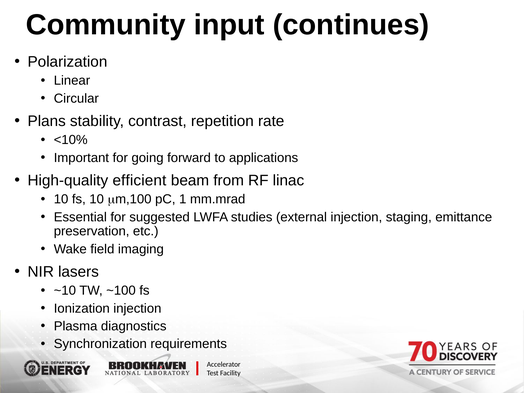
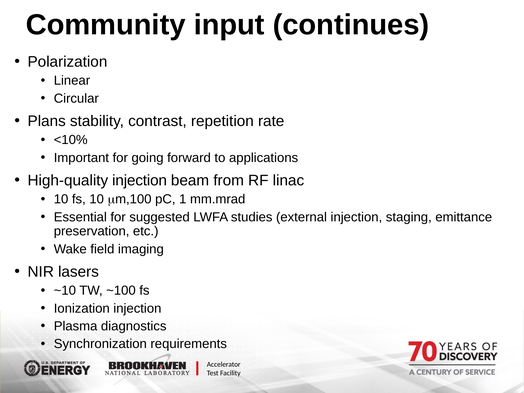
High-quality efficient: efficient -> injection (140, 180)
